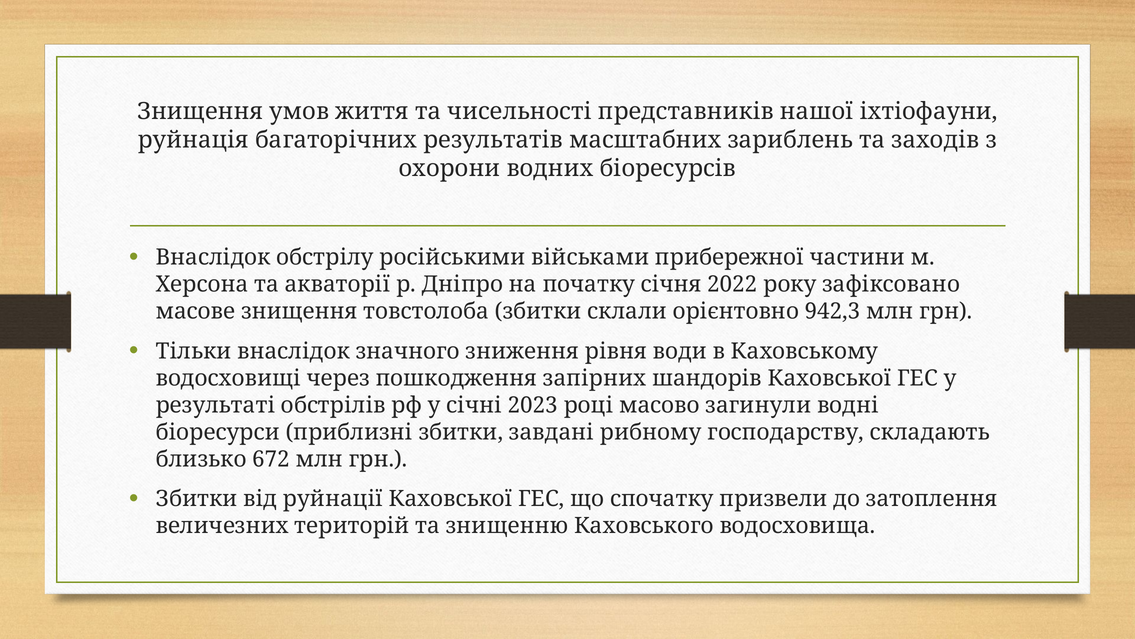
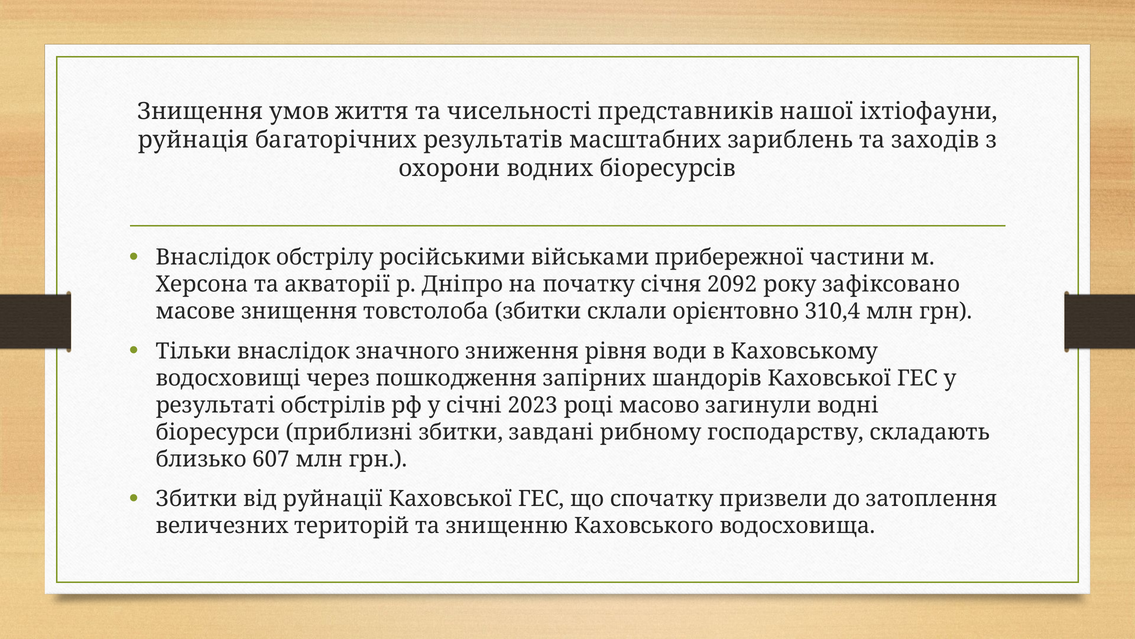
2022: 2022 -> 2092 (732, 284)
942,3: 942,3 -> 310,4 (833, 311)
672: 672 -> 607 (271, 459)
